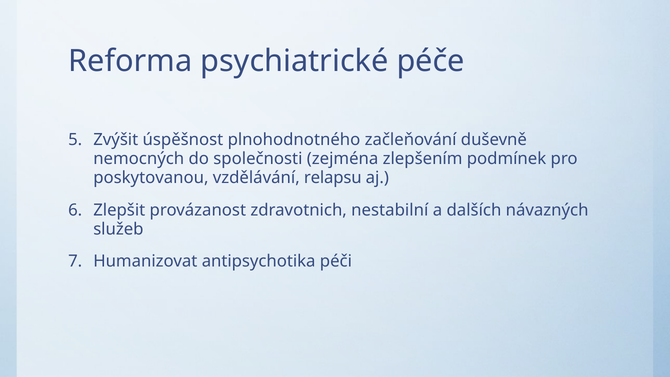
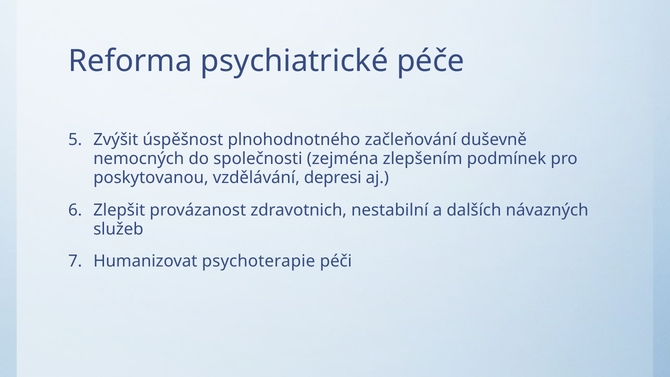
relapsu: relapsu -> depresi (333, 178)
antipsychotika: antipsychotika -> psychoterapie (259, 261)
